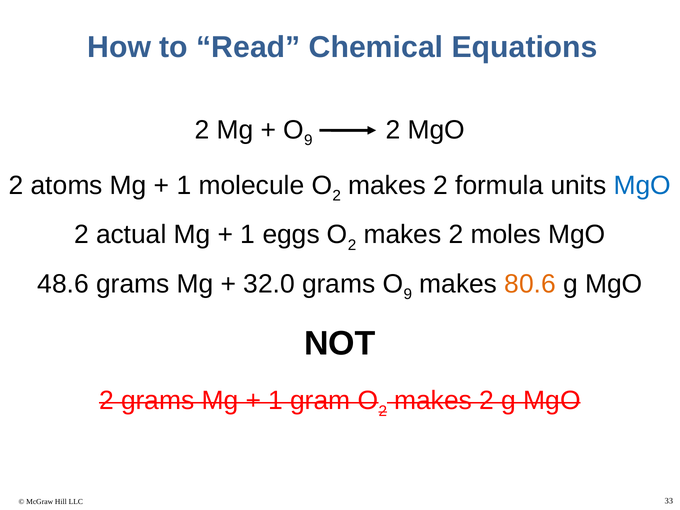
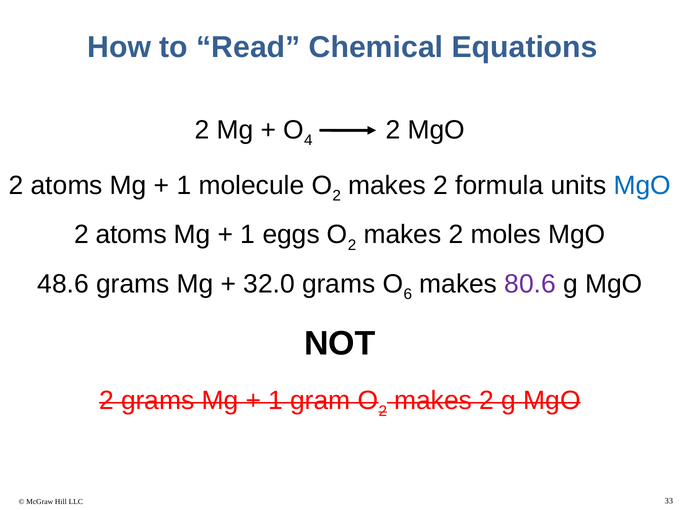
9: 9 -> 4 (308, 140)
actual: actual -> atoms (131, 235)
9: 9 -> 6 (408, 294)
80.6 colour: orange -> purple (530, 284)
